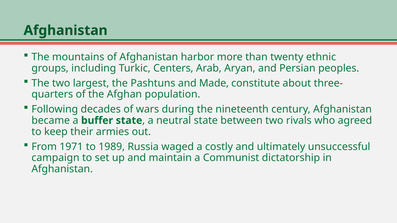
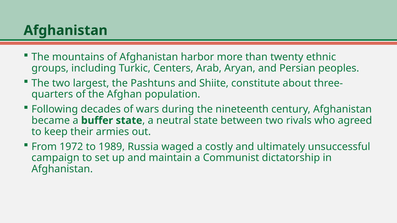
Made: Made -> Shiite (214, 83)
1971: 1971 -> 1972 (71, 147)
